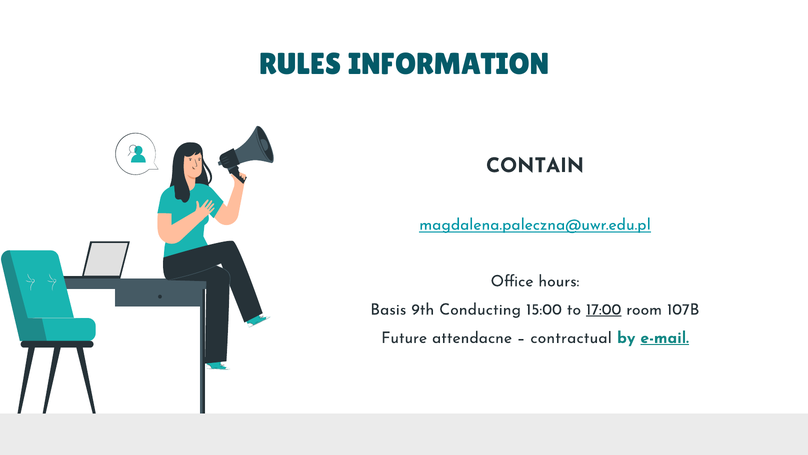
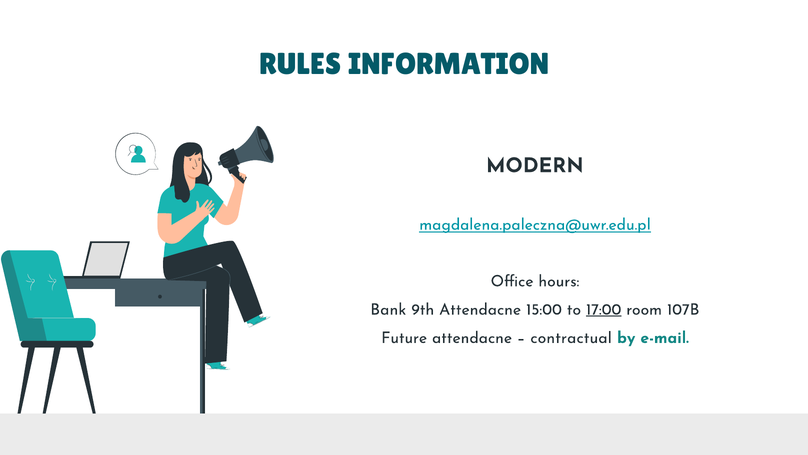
CONTAIN: CONTAIN -> MODERN (535, 165)
Basis: Basis -> Bank (388, 309)
9th Conducting: Conducting -> Attendacne (480, 309)
e-mail underline: present -> none (665, 337)
